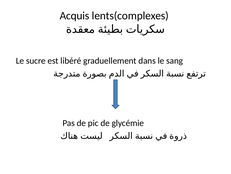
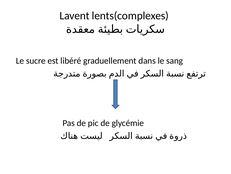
Acquis: Acquis -> Lavent (75, 16)
